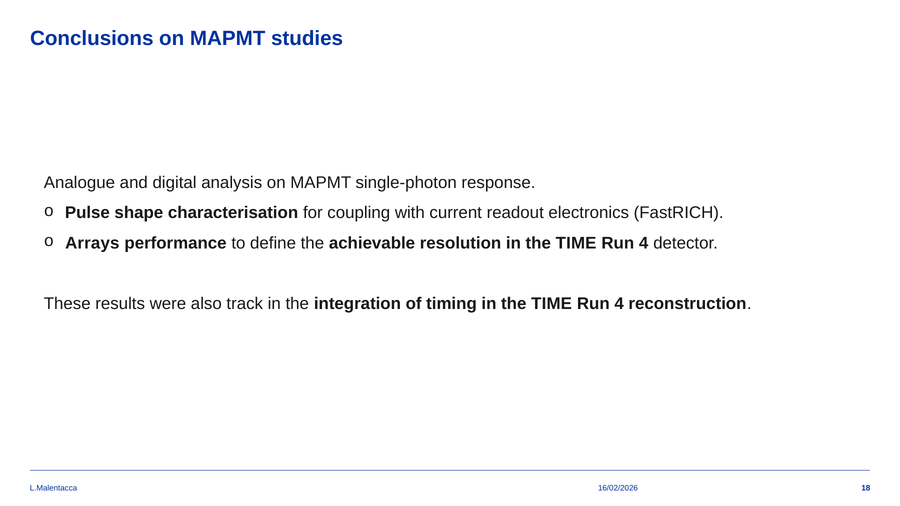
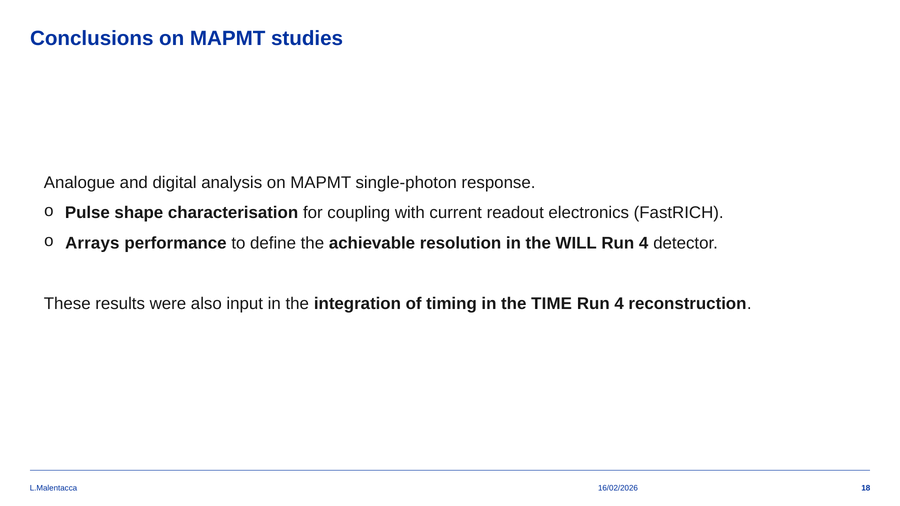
resolution in the TIME: TIME -> WILL (576, 243)
track: track -> input (245, 304)
